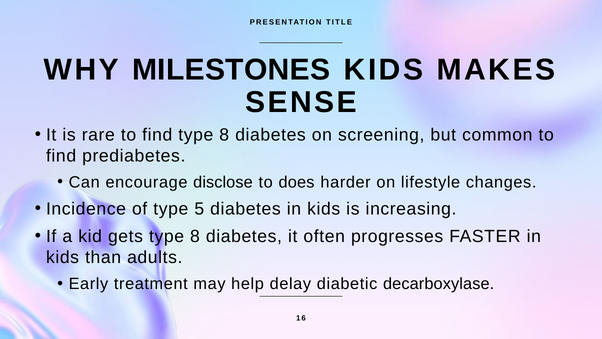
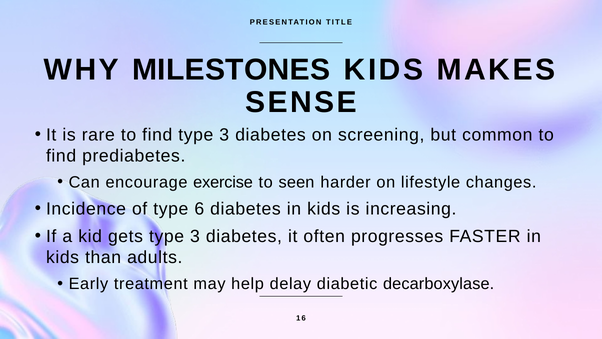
find type 8: 8 -> 3 (224, 135)
disclose: disclose -> exercise (223, 182)
does: does -> seen (297, 182)
5: 5 -> 6 (199, 209)
gets type 8: 8 -> 3 (195, 236)
